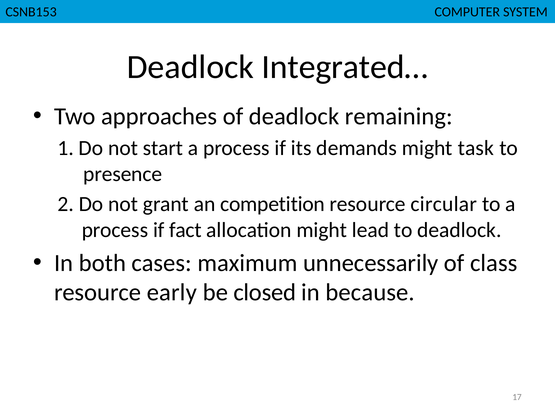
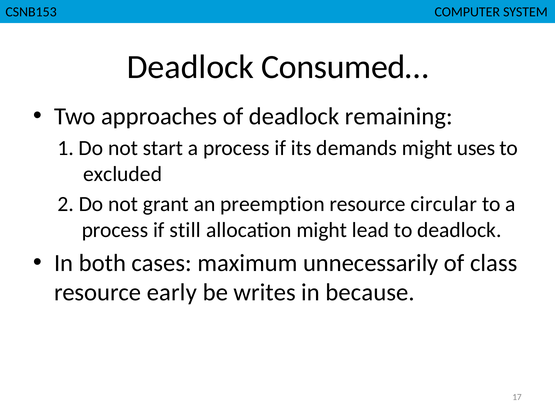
Integrated…: Integrated… -> Consumed… (345, 67)
task: task -> uses (476, 148)
presence: presence -> excluded (123, 174)
competition: competition -> preemption (272, 204)
fact: fact -> still (185, 230)
closed: closed -> writes (265, 293)
